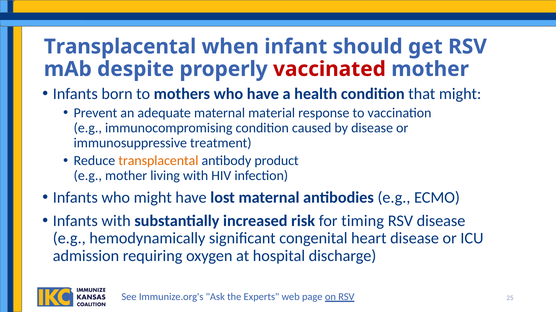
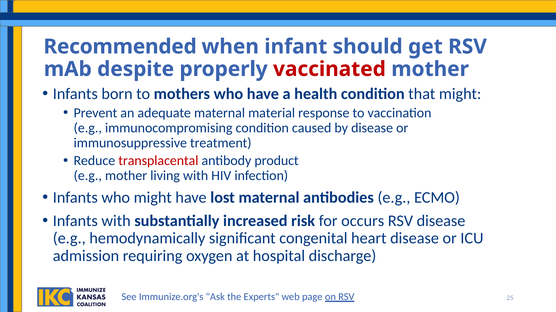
Transplacental: Transplacental -> Recommended (120, 47)
transplacental colour: orange -> red (158, 161)
timing: timing -> occurs (363, 221)
